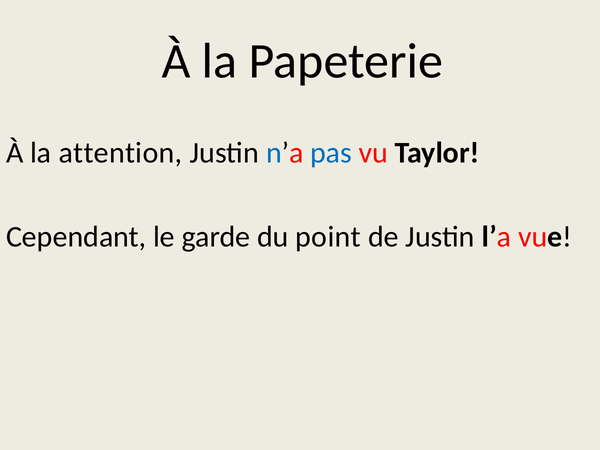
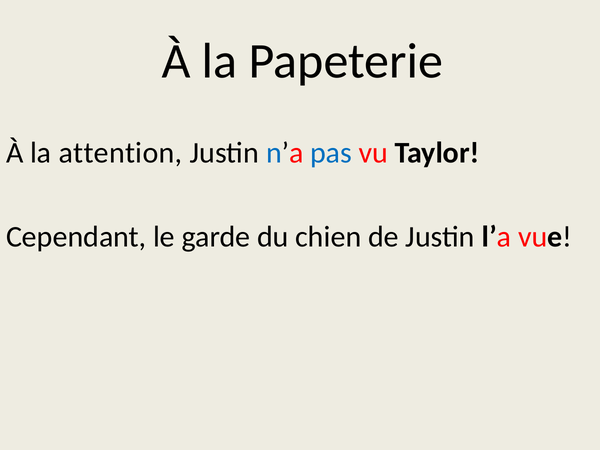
point: point -> chien (328, 237)
